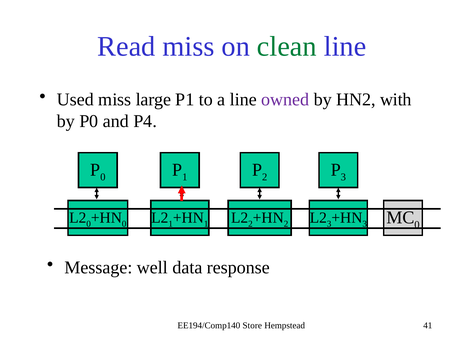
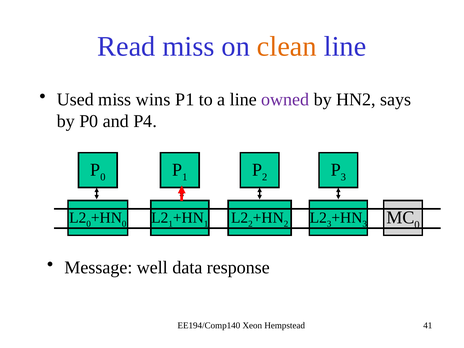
clean colour: green -> orange (287, 46)
large: large -> wins (153, 99)
with: with -> says (396, 99)
Store: Store -> Xeon (252, 325)
